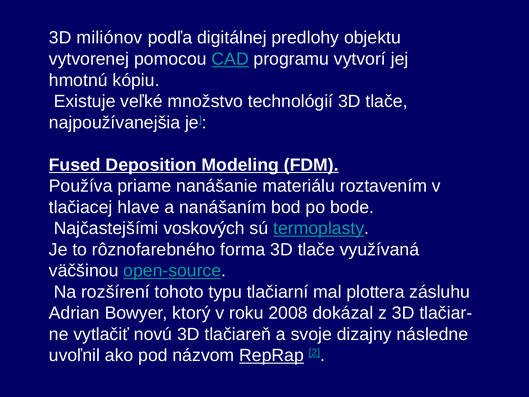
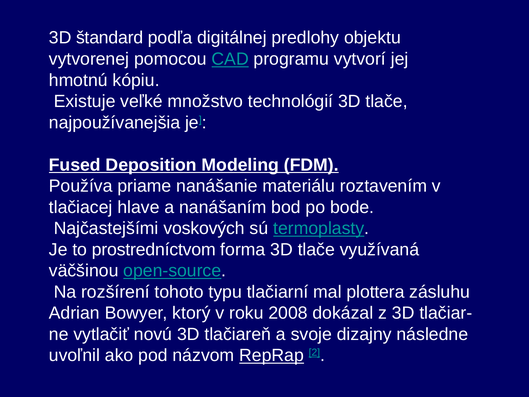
miliónov: miliónov -> štandard (110, 38)
rôznofarebného: rôznofarebného -> prostredníctvom (154, 249)
